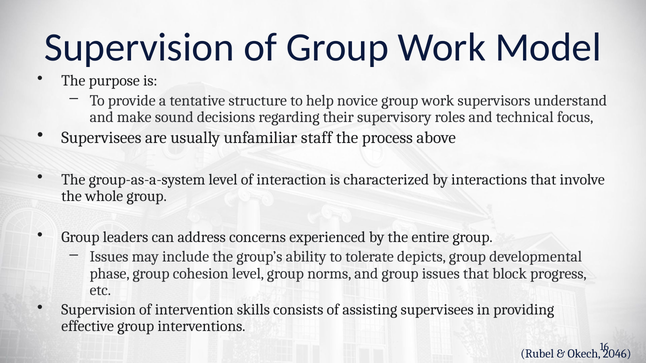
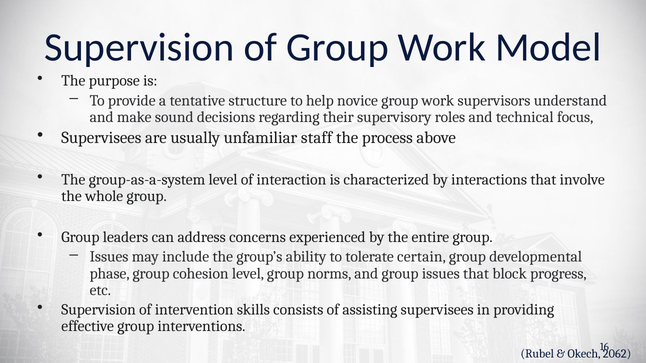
depicts: depicts -> certain (422, 257)
2046: 2046 -> 2062 (617, 354)
